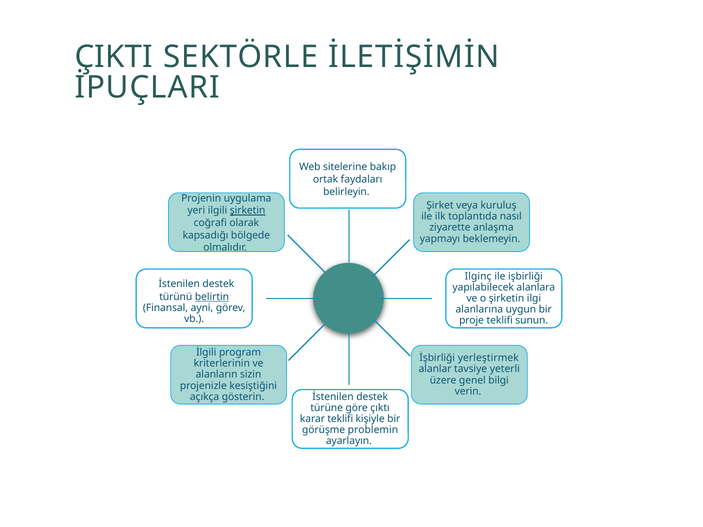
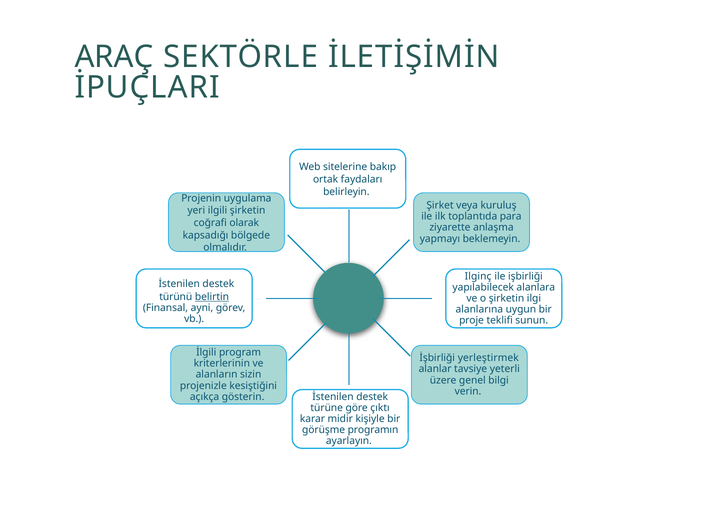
ÇIKTI: ÇIKTI -> ARAÇ (114, 57)
şirketin underline: present -> none (248, 211)
nasıl: nasıl -> para (511, 217)
karar teklifi: teklifi -> midir (340, 419)
problemin: problemin -> programın (373, 430)
